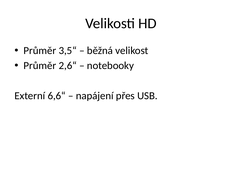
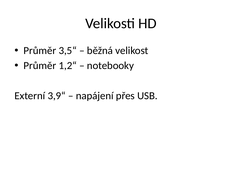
2,6“: 2,6“ -> 1,2“ (68, 66)
6,6“: 6,6“ -> 3,9“ (57, 96)
